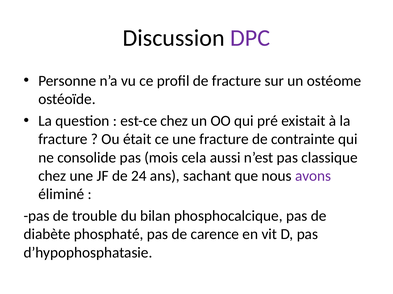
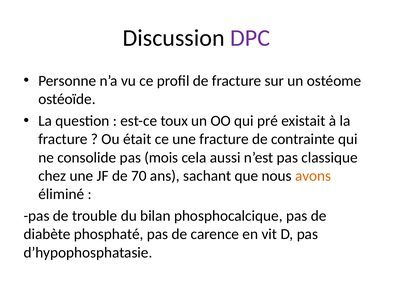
est-ce chez: chez -> toux (174, 121)
24: 24 -> 70 (139, 176)
avons colour: purple -> orange (313, 176)
